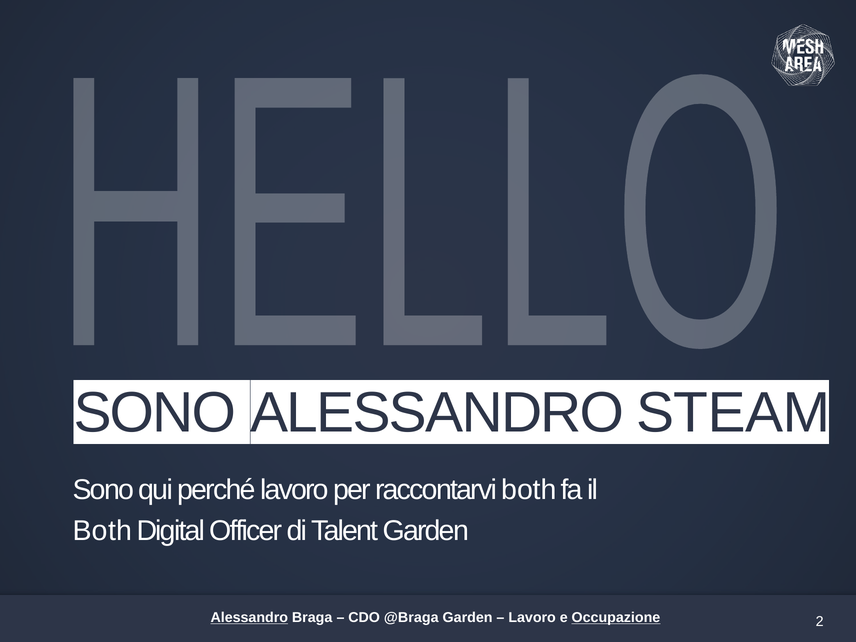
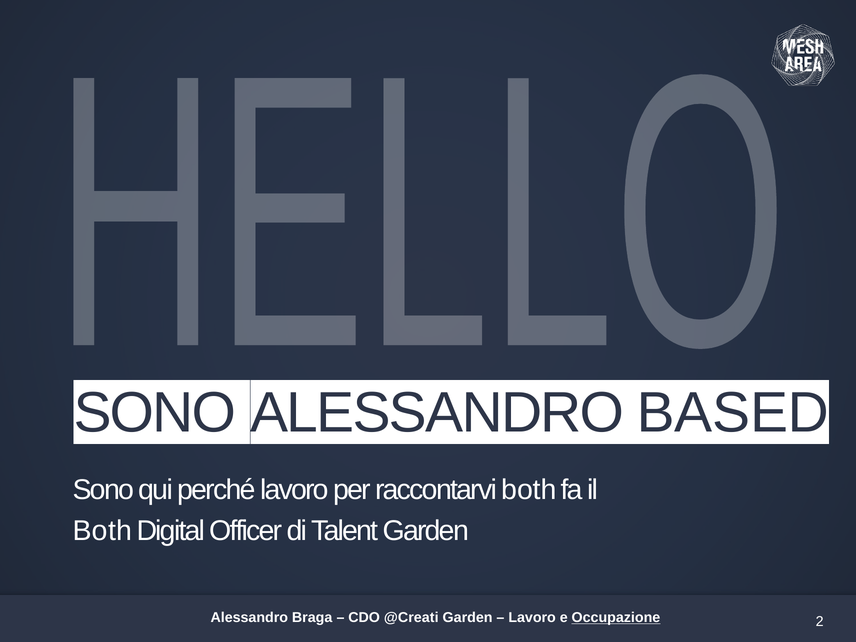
STEAM: STEAM -> BASED (733, 413)
Alessandro underline: present -> none (249, 618)
@Braga: @Braga -> @Creati (411, 618)
